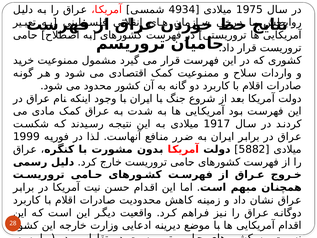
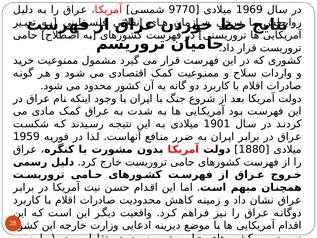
4934: 4934 -> 9770 (182, 10)
1975: 1975 -> 1969 (249, 10)
1917: 1917 -> 1901 (217, 124)
1999: 1999 -> 1959 (26, 136)
5882: 5882 -> 1880 (252, 149)
